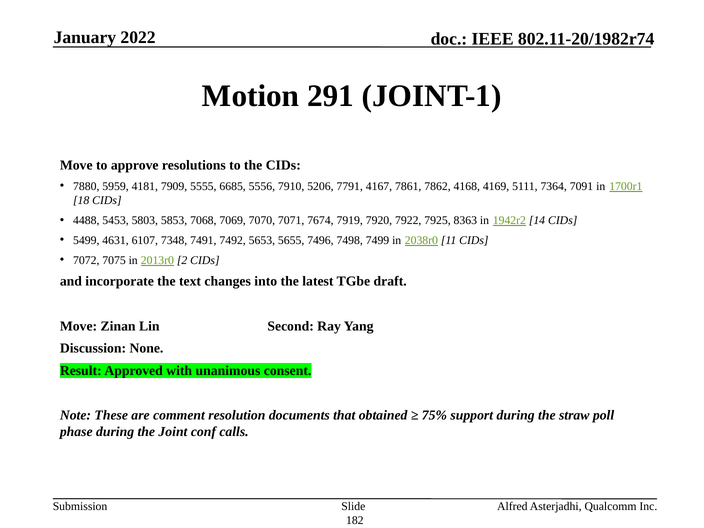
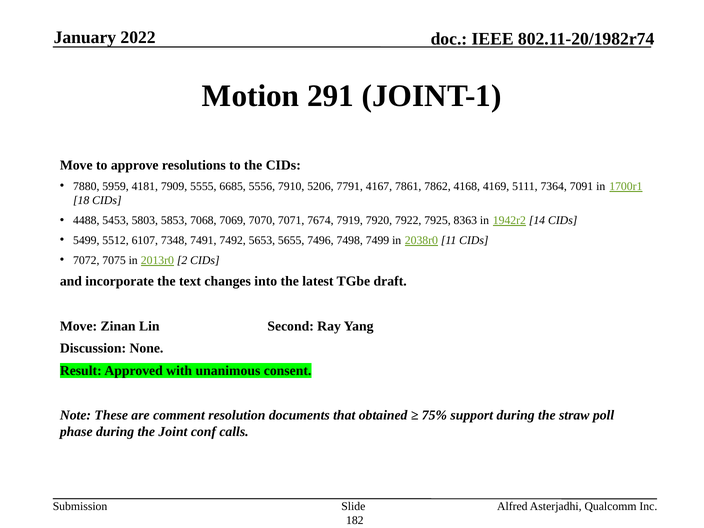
4631: 4631 -> 5512 (116, 240)
